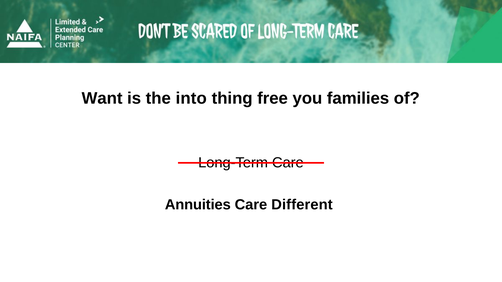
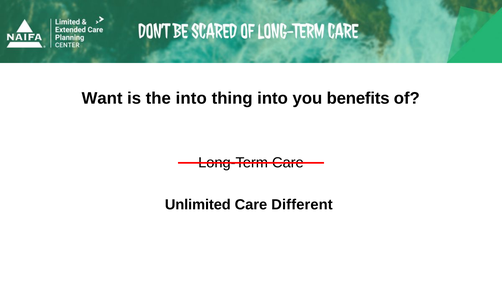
thing free: free -> into (273, 98)
families: families -> benefits (358, 98)
Annuities: Annuities -> Unlimited (198, 205)
